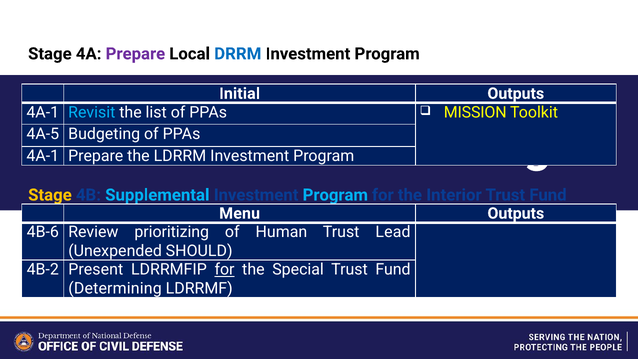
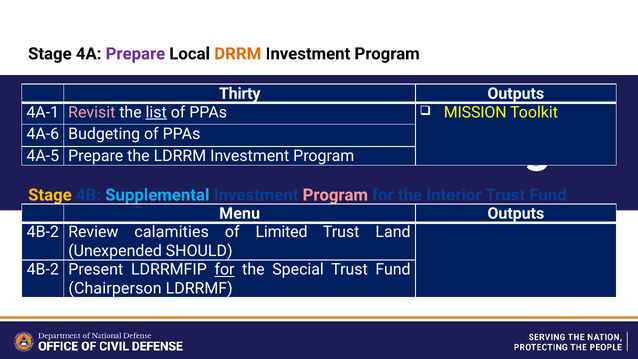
DRRM colour: blue -> orange (238, 54)
Initial: Initial -> Thirty (240, 94)
Revisit colour: light blue -> pink (92, 112)
list underline: none -> present (156, 112)
4A-5: 4A-5 -> 4A-6 (43, 134)
4A-1: 4A-1 -> 4A-5 (43, 156)
Program colour: light blue -> pink (335, 195)
4B-6: 4B-6 -> 4B-2 (43, 232)
prioritizing: prioritizing -> calamities (172, 232)
Human: Human -> Limited (282, 232)
Lead: Lead -> Land (393, 232)
Determining: Determining -> Chairperson (115, 288)
